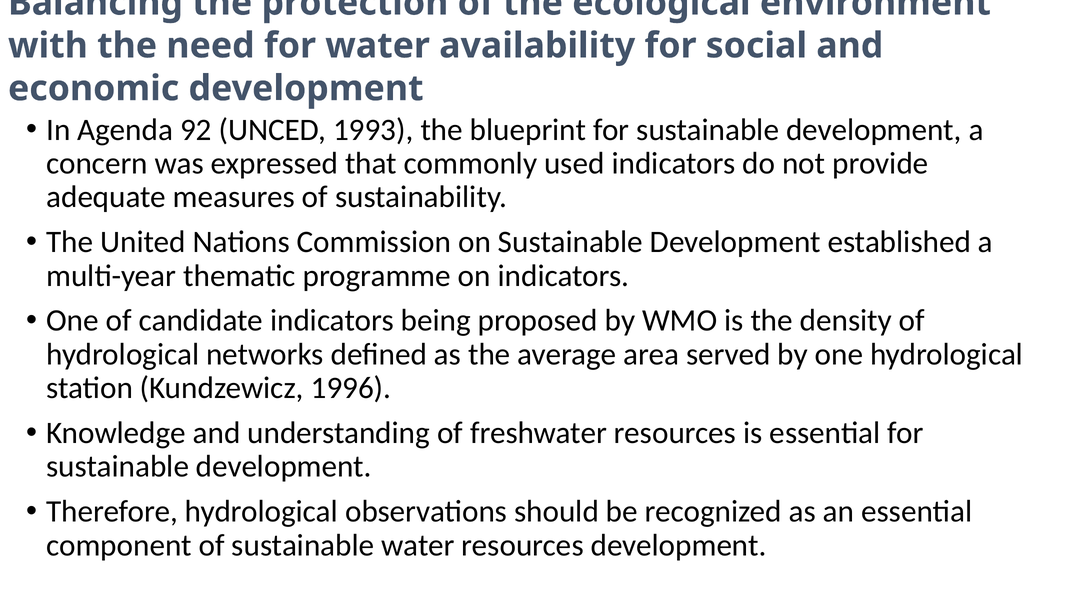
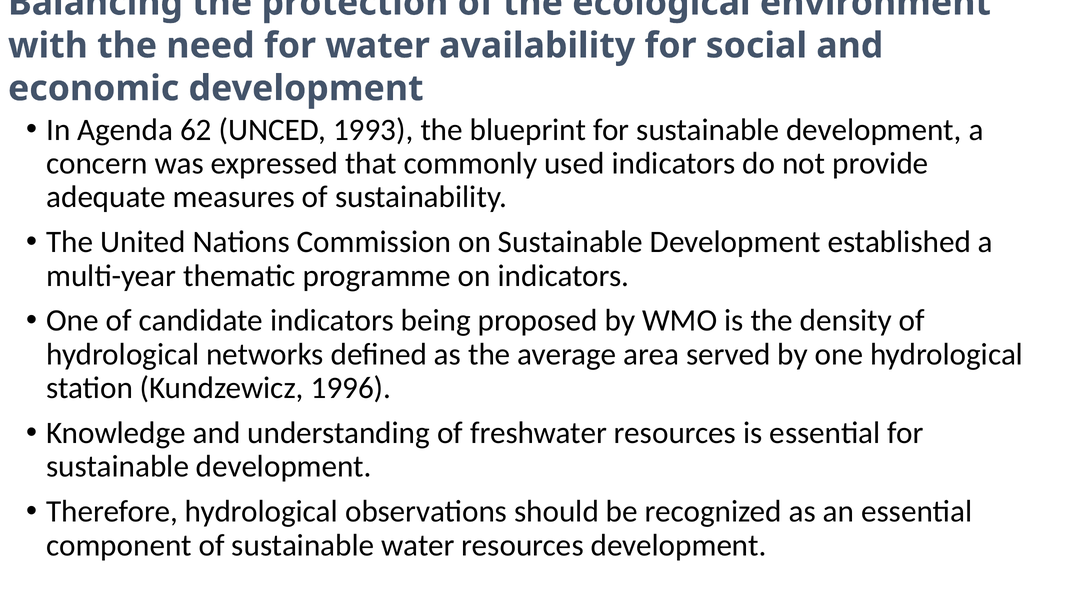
92: 92 -> 62 (196, 130)
